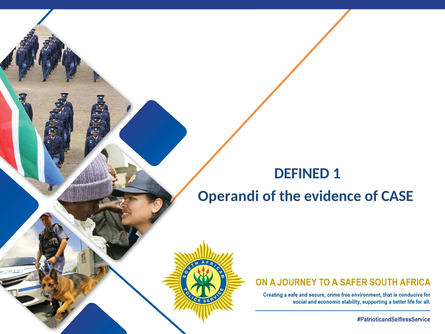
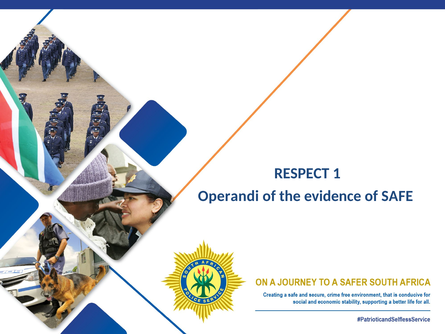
DEFINED: DEFINED -> RESPECT (302, 173)
CASE: CASE -> SAFE (397, 196)
